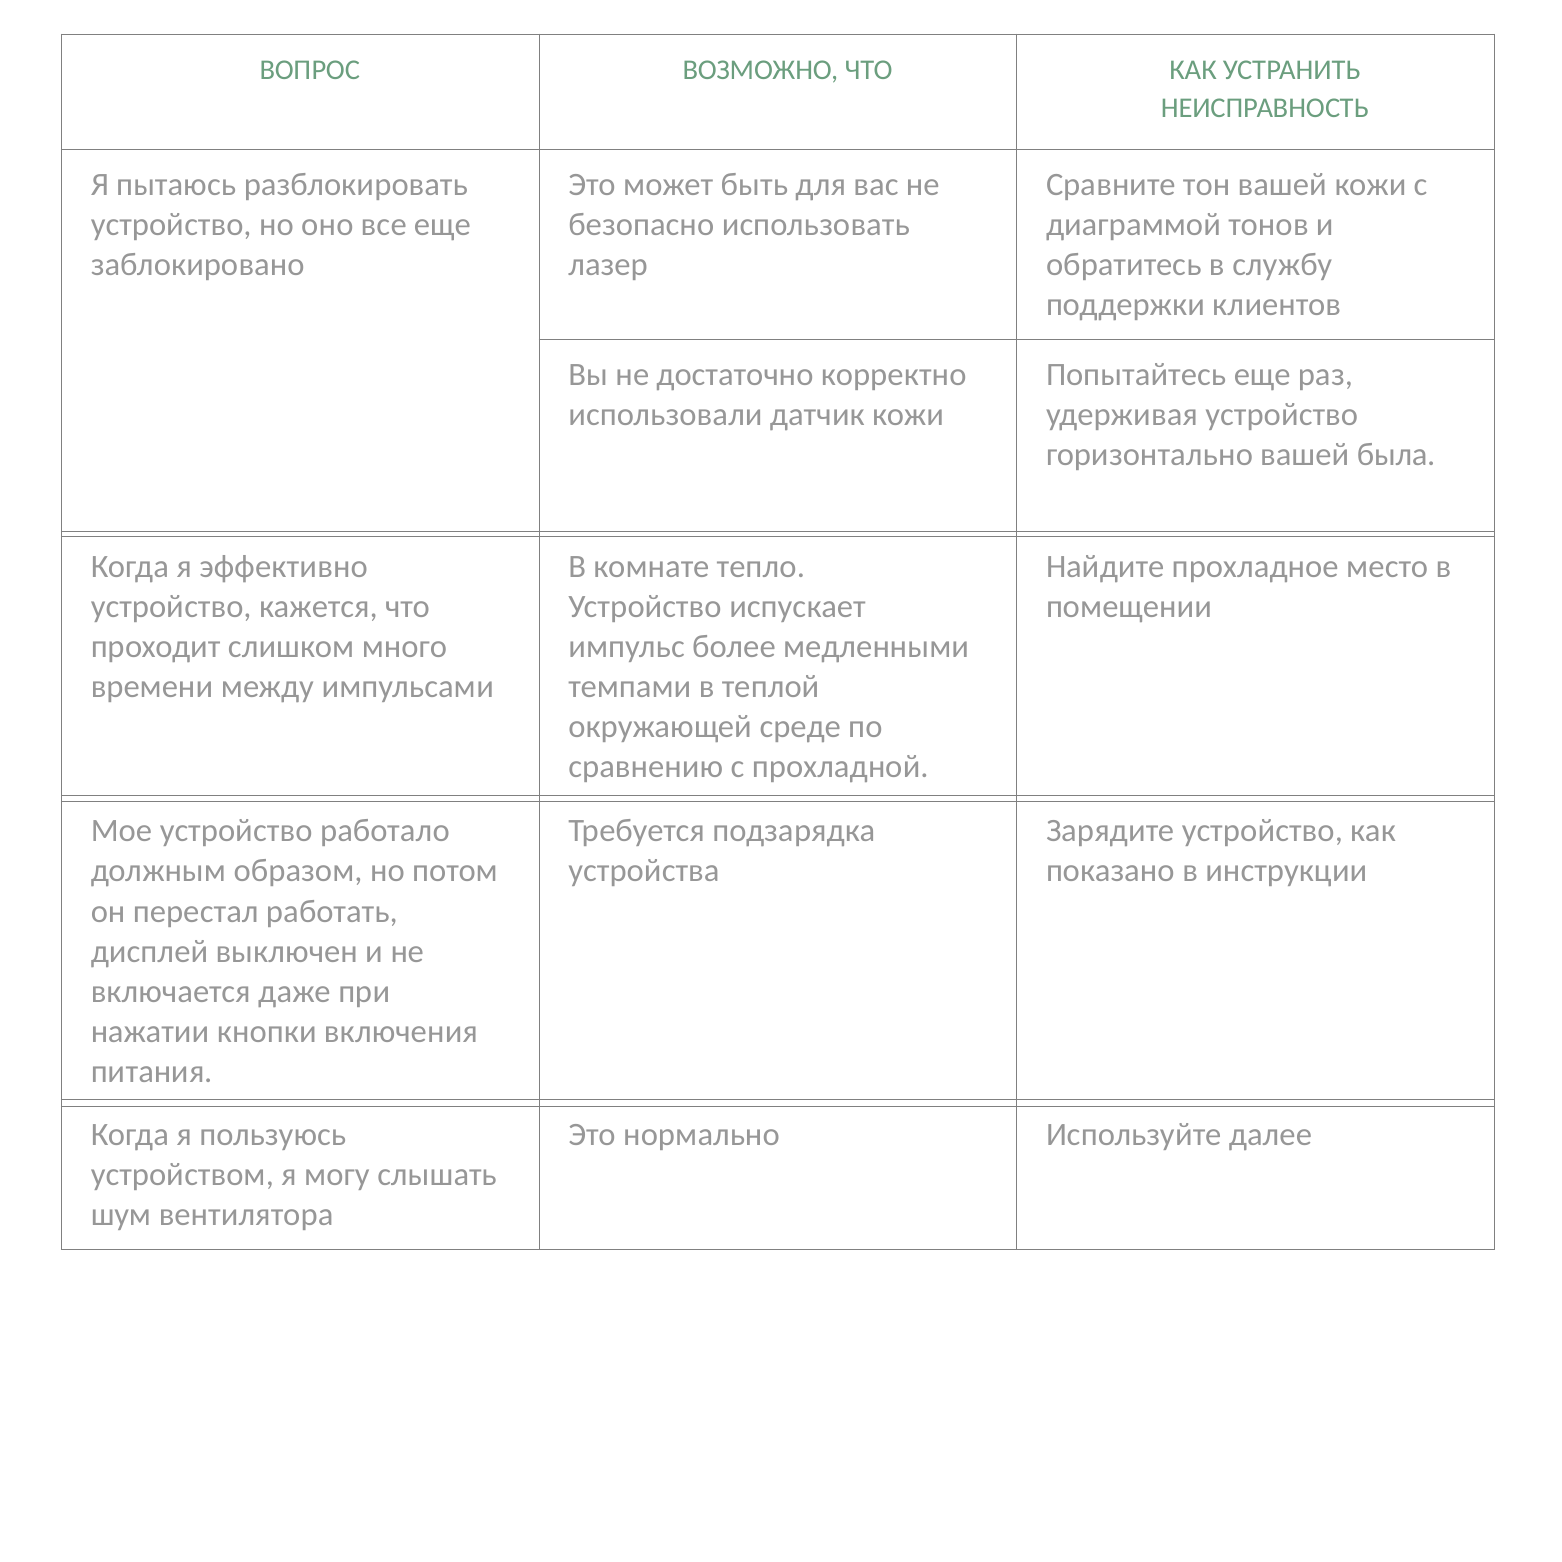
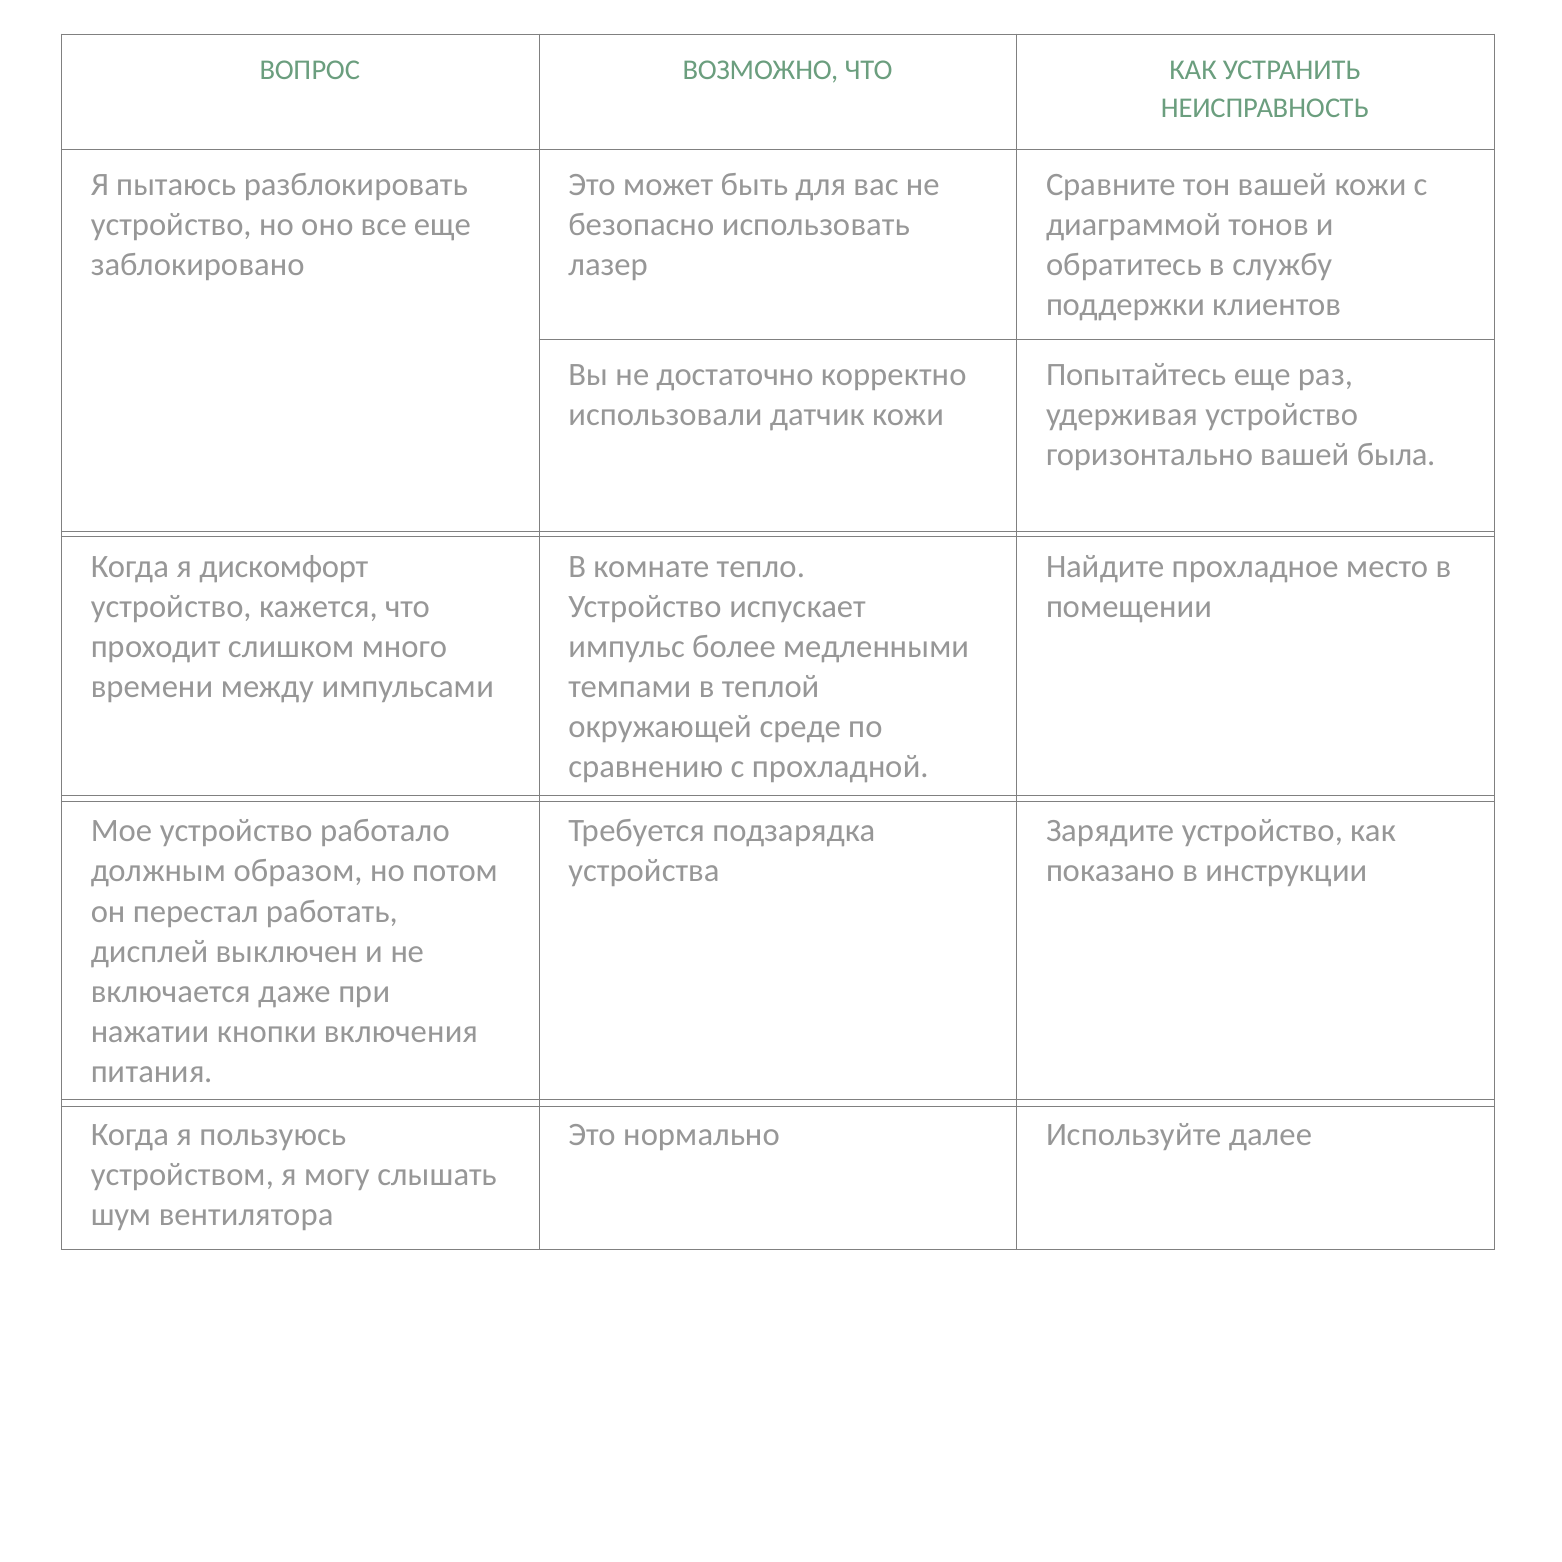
эффективно: эффективно -> дискомфорт (284, 566)
